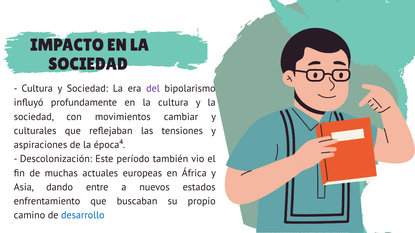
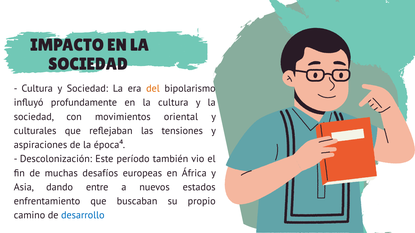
del colour: purple -> orange (153, 89)
cambiar: cambiar -> oriental (181, 117)
actuales: actuales -> desafíos (100, 173)
